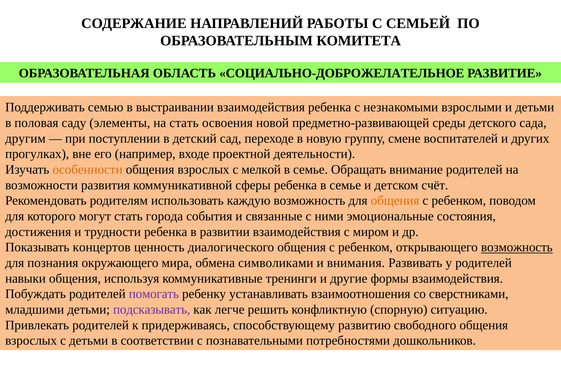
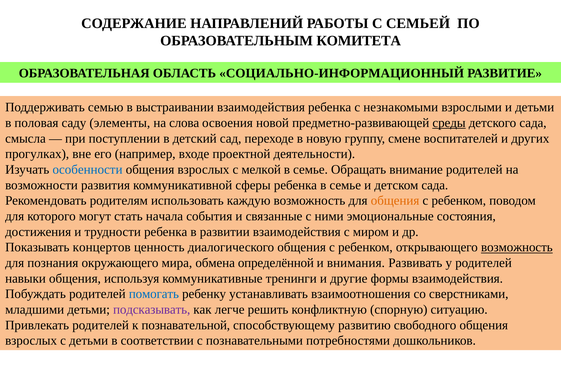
СОЦИАЛЬНО-ДОБРОЖЕЛАТЕЛЬНОЕ: СОЦИАЛЬНО-ДОБРОЖЕЛАТЕЛЬНОЕ -> СОЦИАЛЬНО-ИНФОРМАЦИОННЫЙ (342, 73)
на стать: стать -> слова (184, 123)
среды underline: none -> present (449, 123)
другим: другим -> смысла (25, 138)
особенности colour: orange -> blue (88, 169)
детском счёт: счёт -> сада (435, 185)
города: города -> начала (164, 216)
символиками: символиками -> определённой (276, 262)
помогать colour: purple -> blue (154, 294)
придерживаясь: придерживаясь -> познавательной (186, 325)
